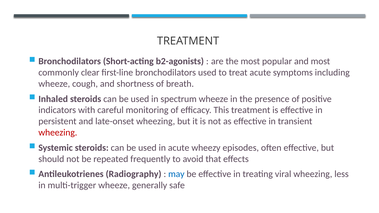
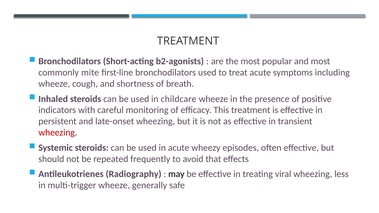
clear: clear -> mite (90, 73)
spectrum: spectrum -> childcare (179, 99)
may colour: blue -> black (176, 174)
